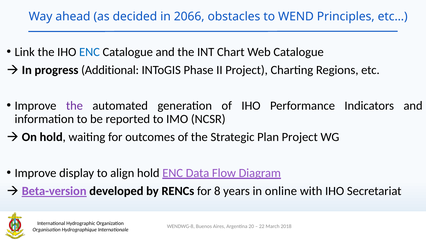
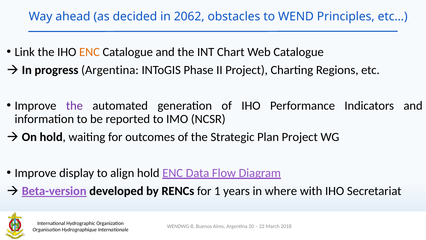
2066: 2066 -> 2062 (189, 17)
ENC colour: blue -> orange (89, 52)
progress Additional: Additional -> Argentina (110, 70)
8: 8 -> 1 (217, 191)
online: online -> where (281, 191)
